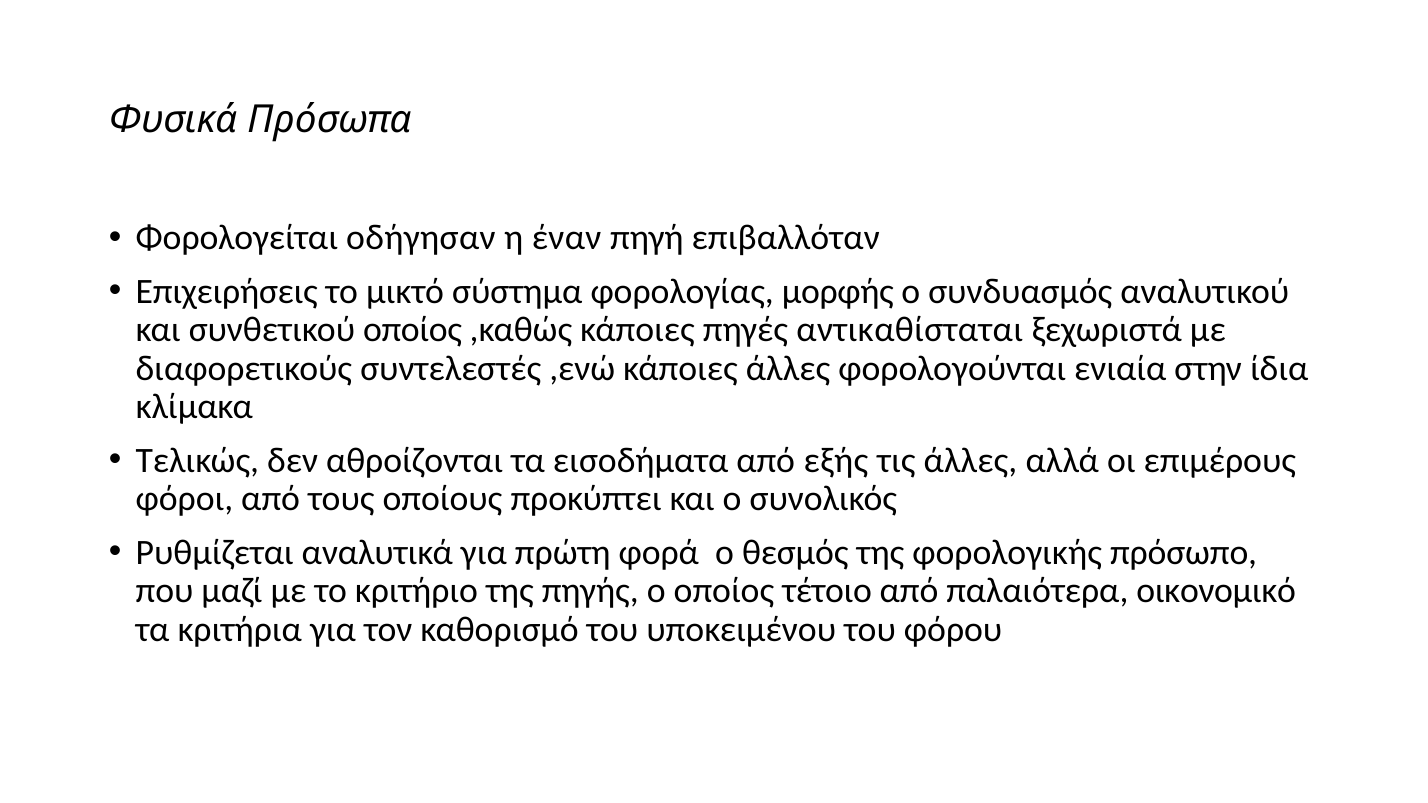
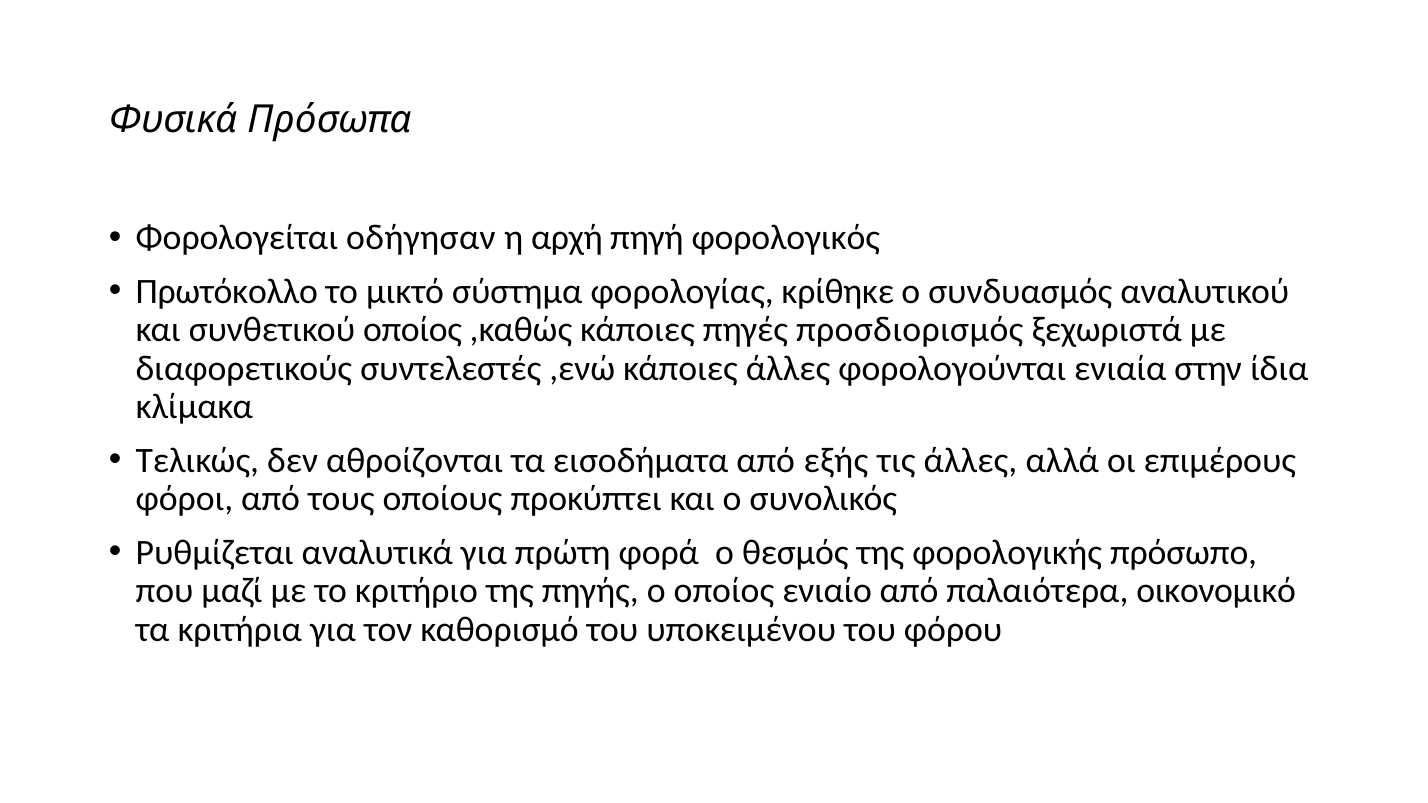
έναν: έναν -> αρχή (567, 238)
επιβαλλόταν: επιβαλλόταν -> φορολογικός (786, 238)
Επιχειρήσεις: Επιχειρήσεις -> Πρωτόκολλο (227, 292)
μορφής: μορφής -> κρίθηκε (838, 292)
αντικαθίσταται: αντικαθίσταται -> προσδιορισμός (910, 330)
τέτοιο: τέτοιο -> ενιαίο (827, 591)
